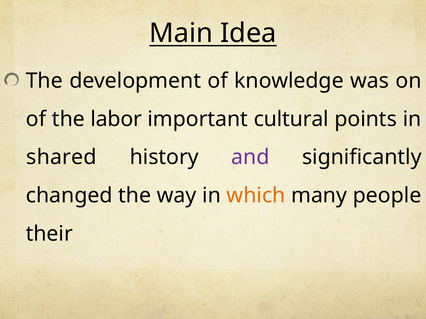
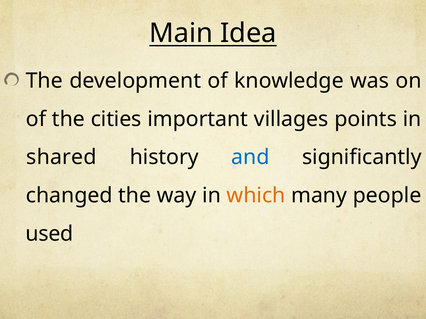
labor: labor -> cities (116, 119)
cultural: cultural -> villages (291, 119)
and colour: purple -> blue (250, 158)
their: their -> used (49, 234)
